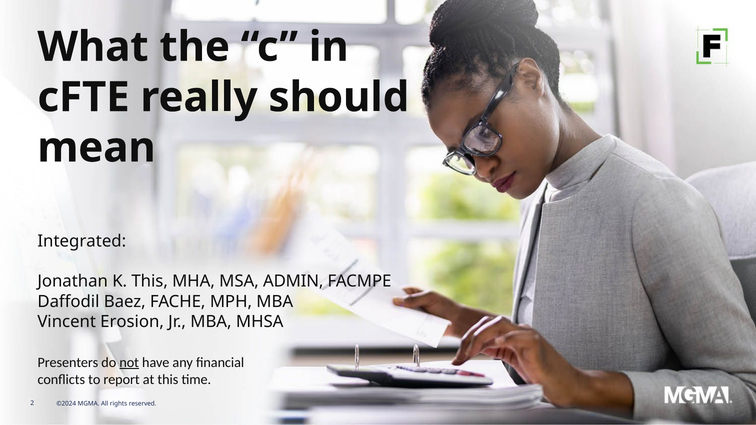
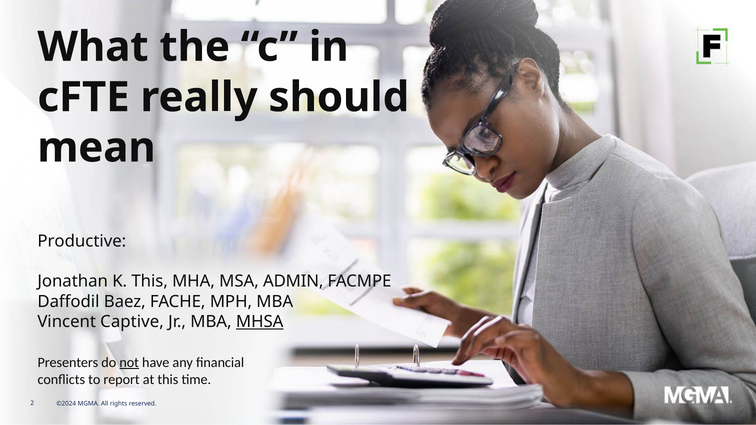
Integrated: Integrated -> Productive (82, 241)
Erosion: Erosion -> Captive (132, 322)
MHSA underline: none -> present (260, 322)
